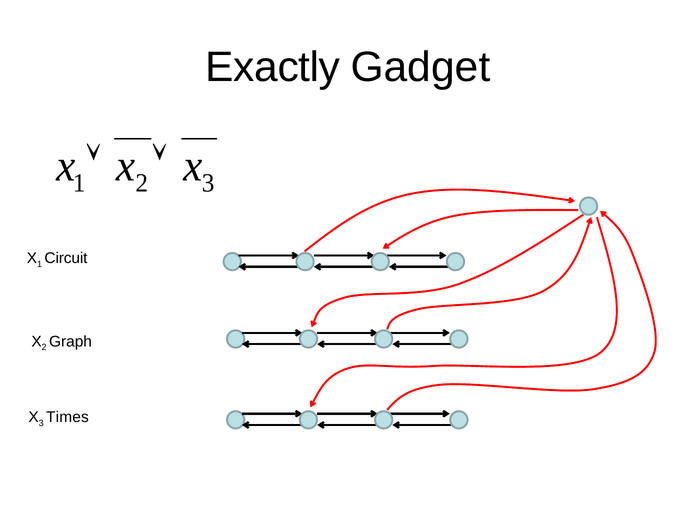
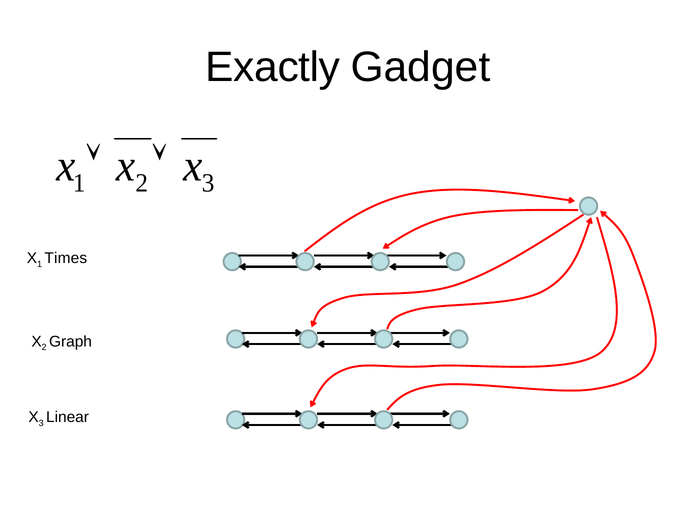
Circuit: Circuit -> Times (66, 259)
Times: Times -> Linear (68, 418)
